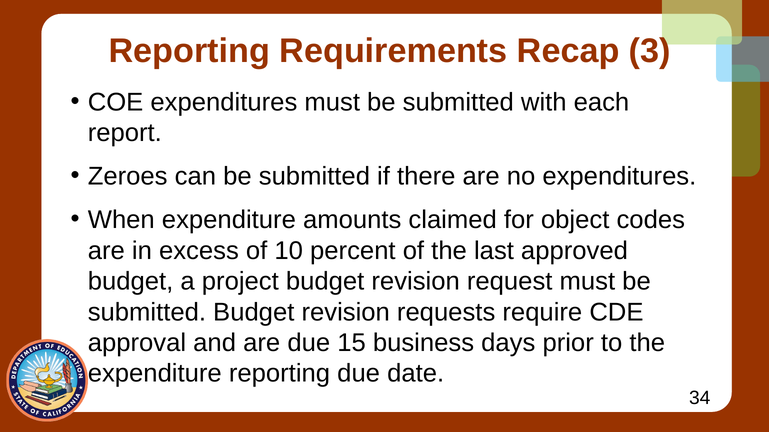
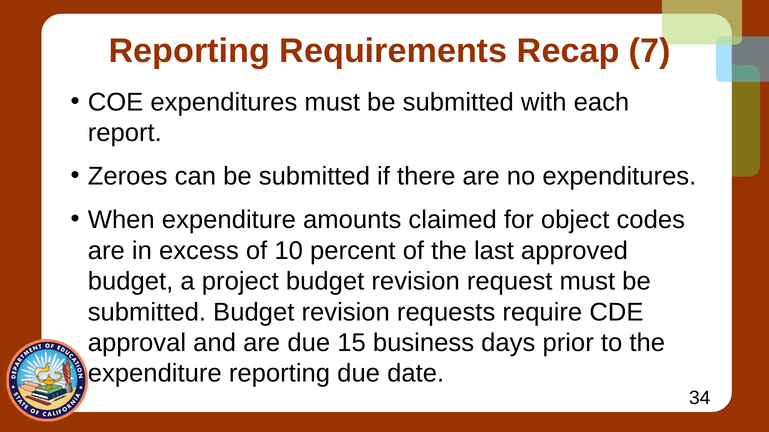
3: 3 -> 7 (650, 51)
